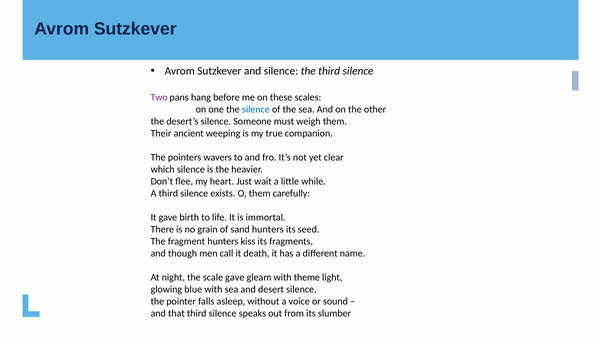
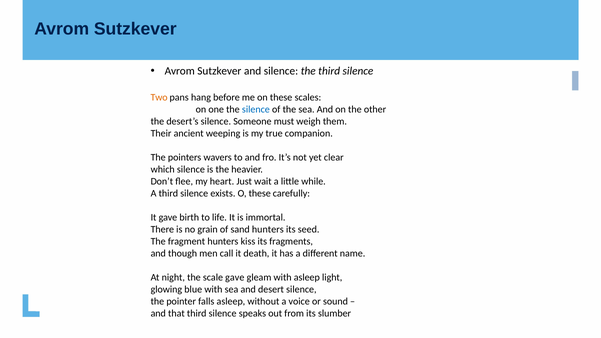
Two colour: purple -> orange (159, 97)
O them: them -> these (260, 194)
with theme: theme -> asleep (307, 278)
